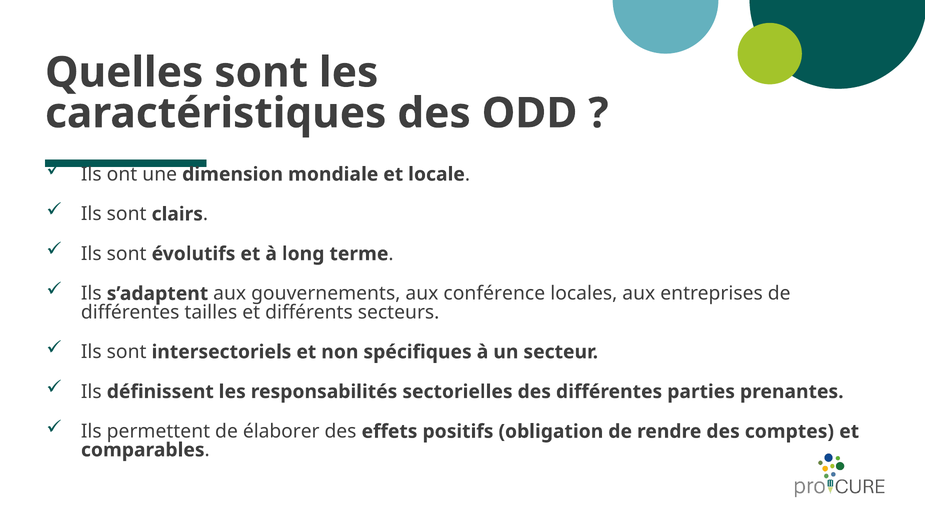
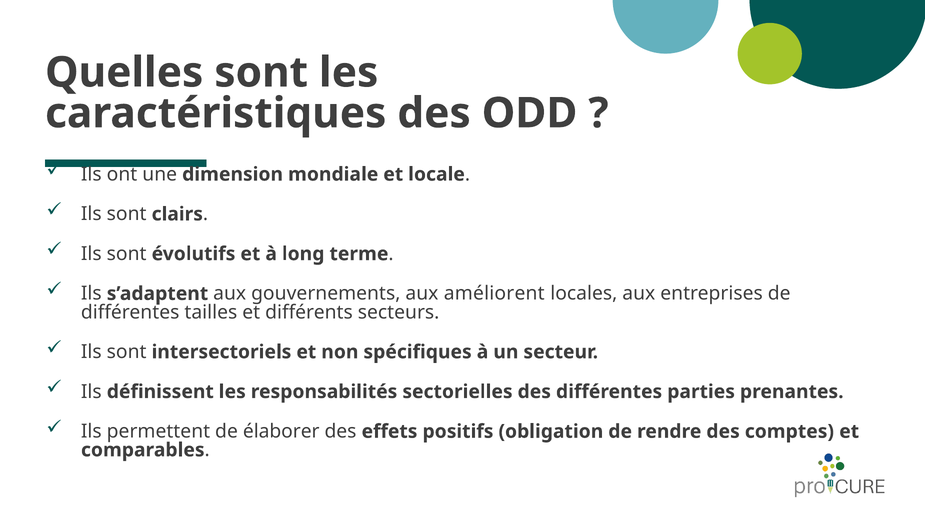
conférence: conférence -> améliorent (494, 293)
